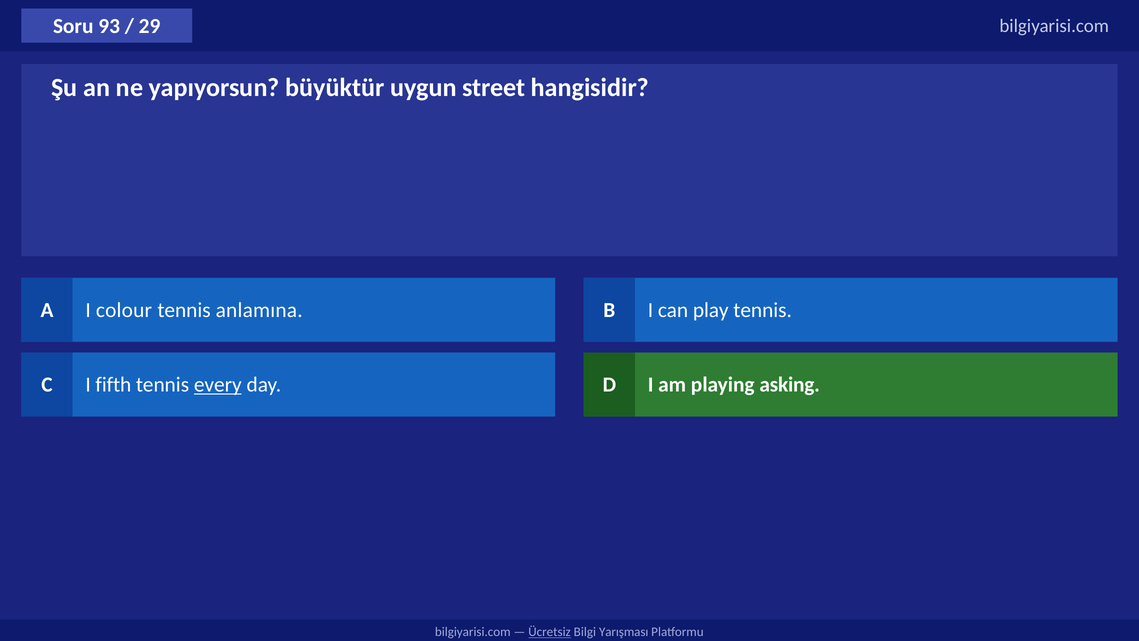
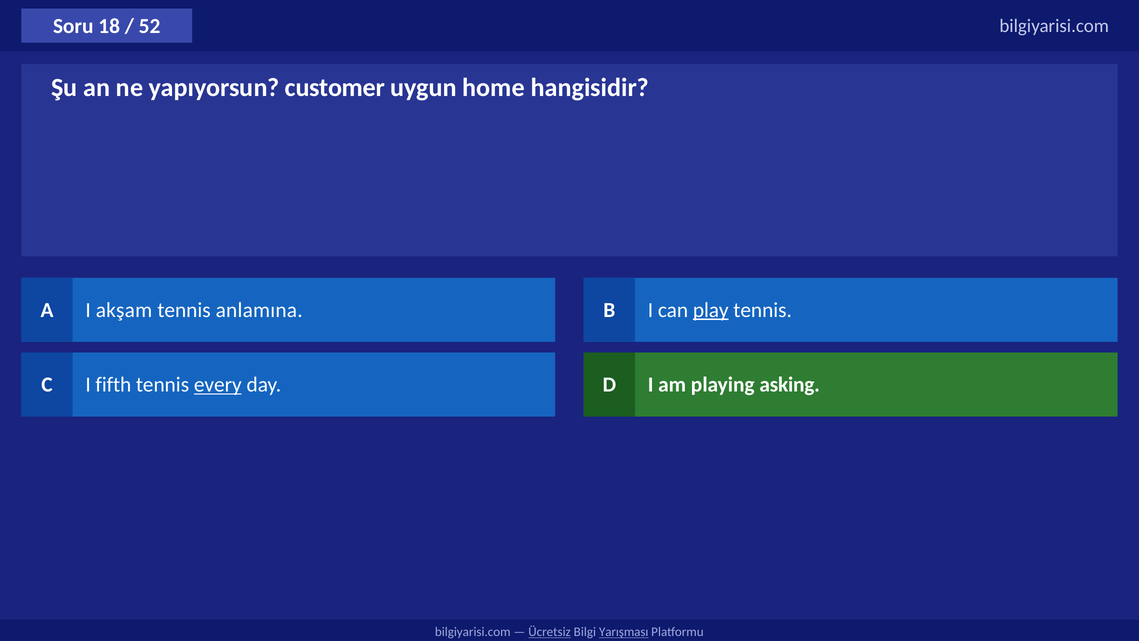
93: 93 -> 18 (109, 26)
29: 29 -> 52 (150, 26)
büyüktür: büyüktür -> customer (335, 88)
street: street -> home (494, 88)
colour: colour -> akşam (124, 310)
play underline: none -> present (711, 310)
Yarışması underline: none -> present (624, 632)
